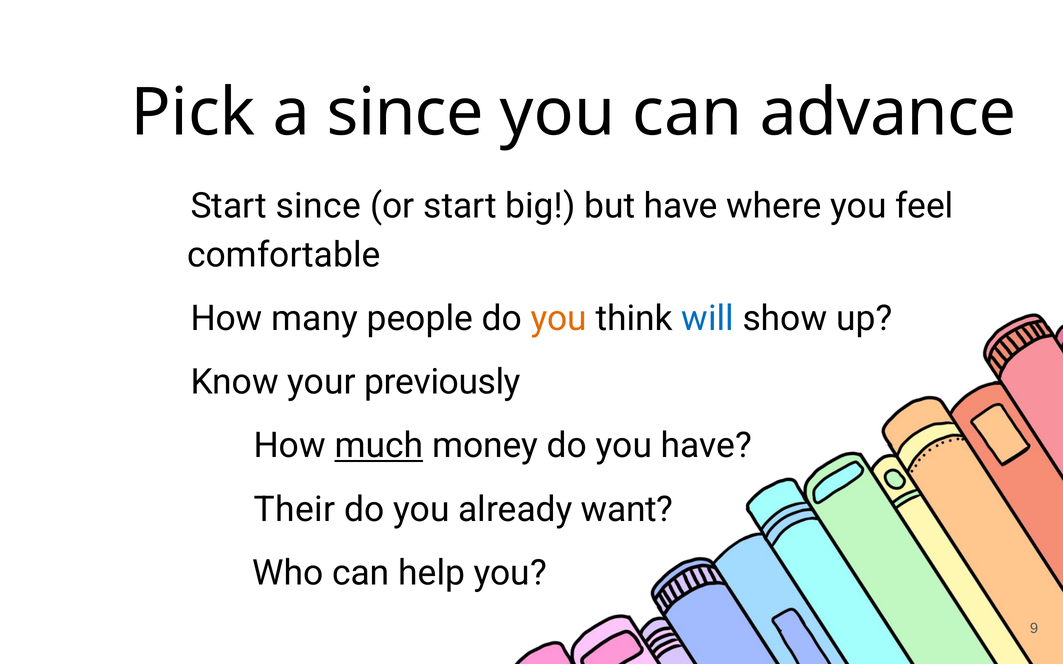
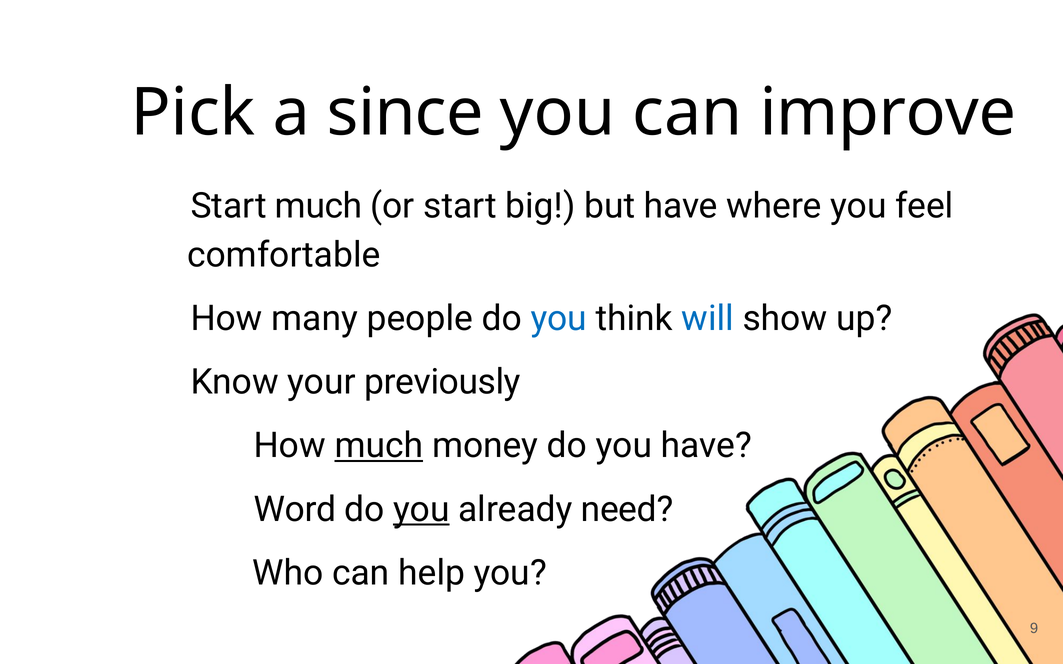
advance: advance -> improve (888, 113)
since: since -> much (319, 206)
you colour: orange -> blue (559, 319)
Their: Their -> Word (295, 510)
you underline: none -> present (421, 510)
want: want -> need (627, 510)
